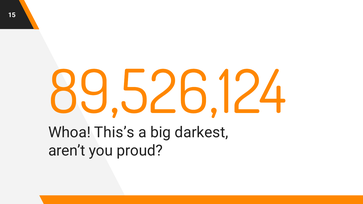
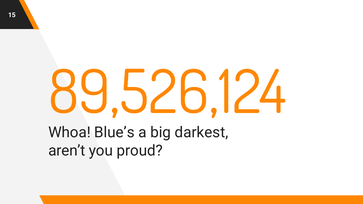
This’s: This’s -> Blue’s (114, 133)
